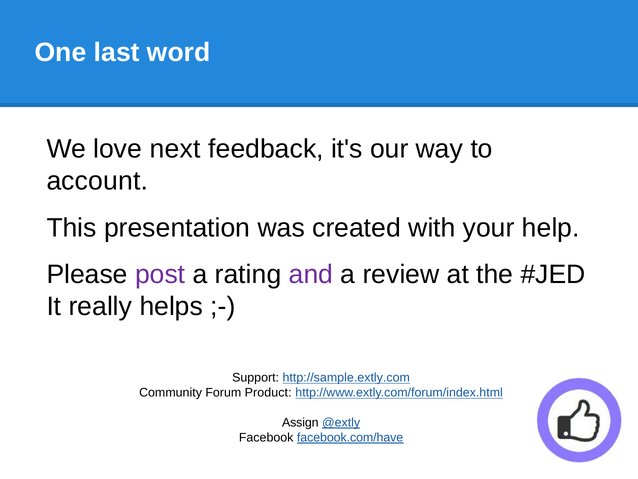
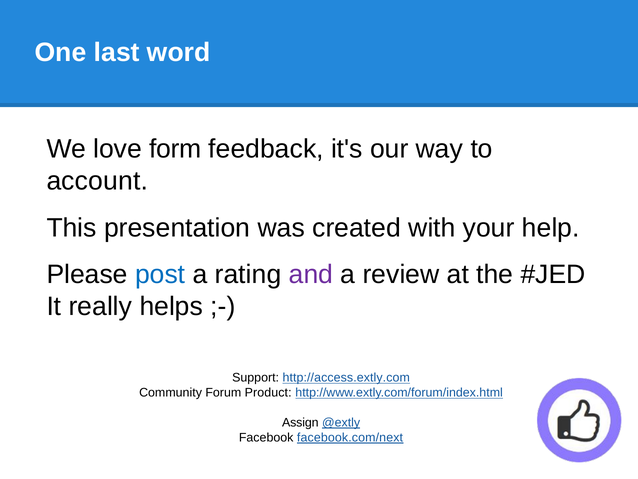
next: next -> form (175, 149)
post colour: purple -> blue (160, 274)
http://sample.extly.com: http://sample.extly.com -> http://access.extly.com (346, 377)
facebook.com/have: facebook.com/have -> facebook.com/next (350, 437)
